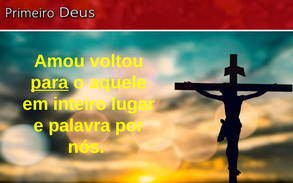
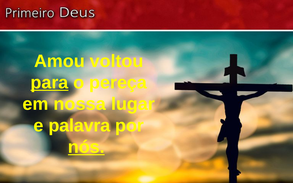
aquele: aquele -> pereça (118, 83)
inteiro: inteiro -> nossa (80, 104)
nós underline: none -> present (86, 147)
